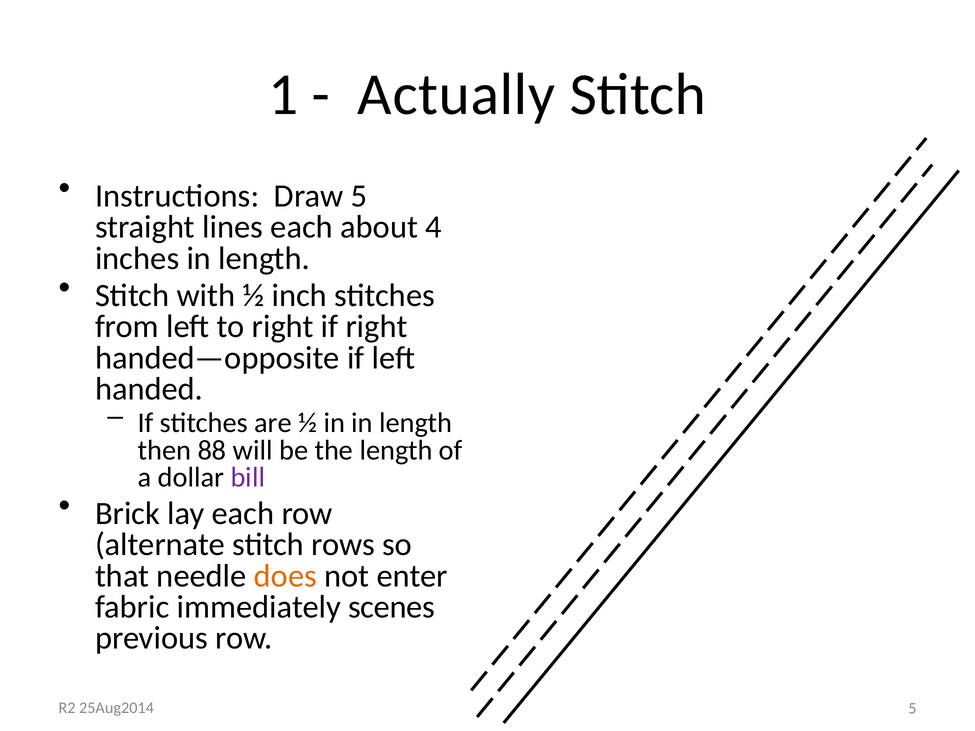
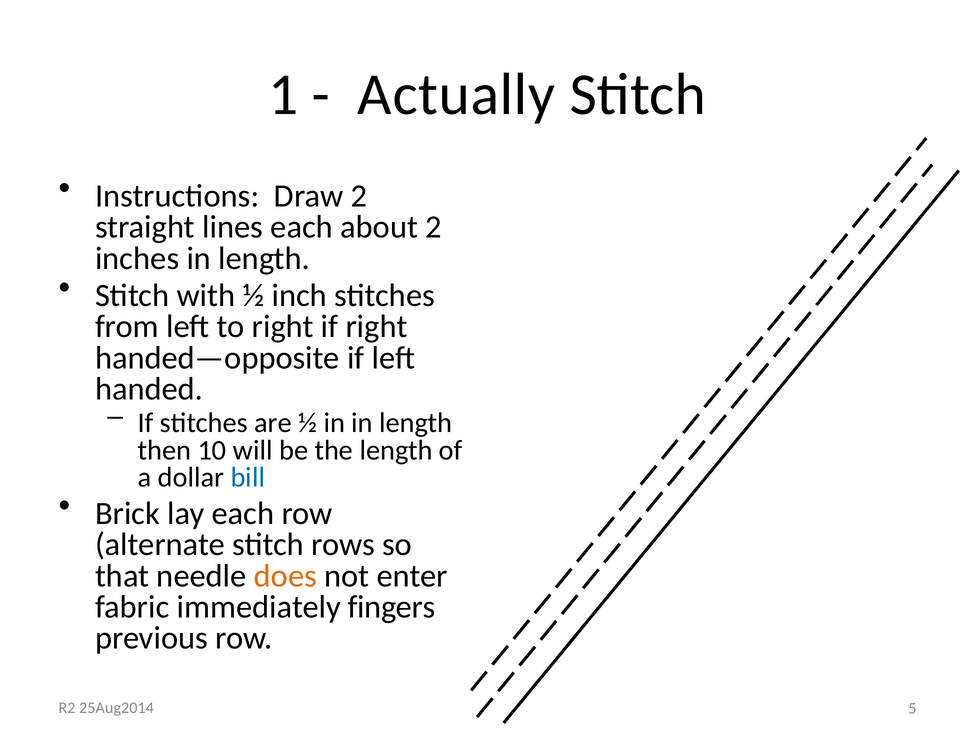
Draw 5: 5 -> 2 (359, 196)
about 4: 4 -> 2 (433, 227)
88: 88 -> 10 (212, 450)
bill colour: purple -> blue (248, 478)
scenes: scenes -> fingers (392, 607)
